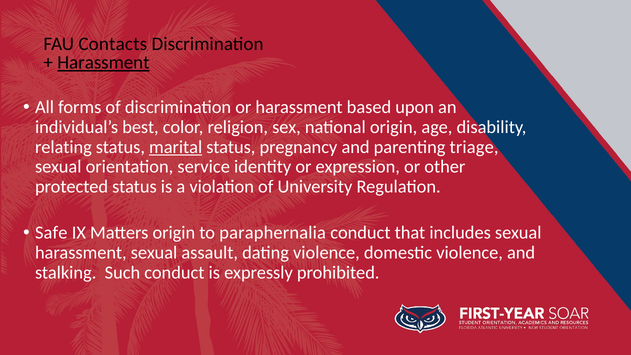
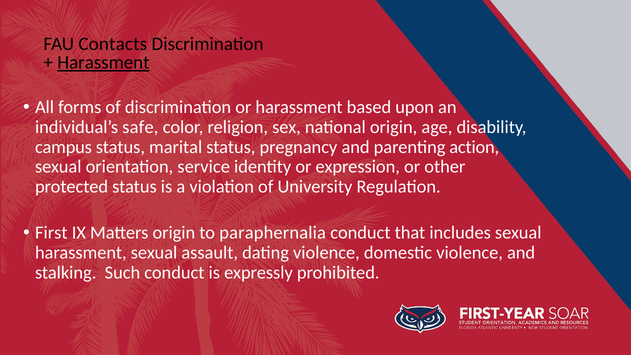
best: best -> safe (140, 127)
relating: relating -> campus (63, 147)
marital underline: present -> none (176, 147)
triage: triage -> action (474, 147)
Safe: Safe -> First (51, 233)
